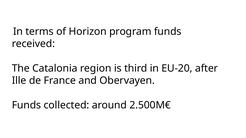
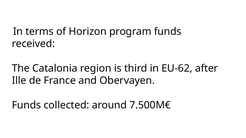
EU-20: EU-20 -> EU-62 (177, 69)
2.500M€: 2.500M€ -> 7.500M€ (150, 105)
